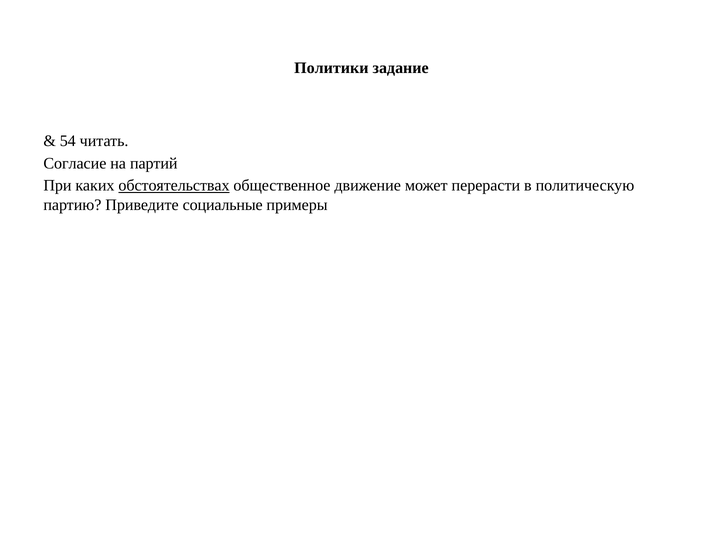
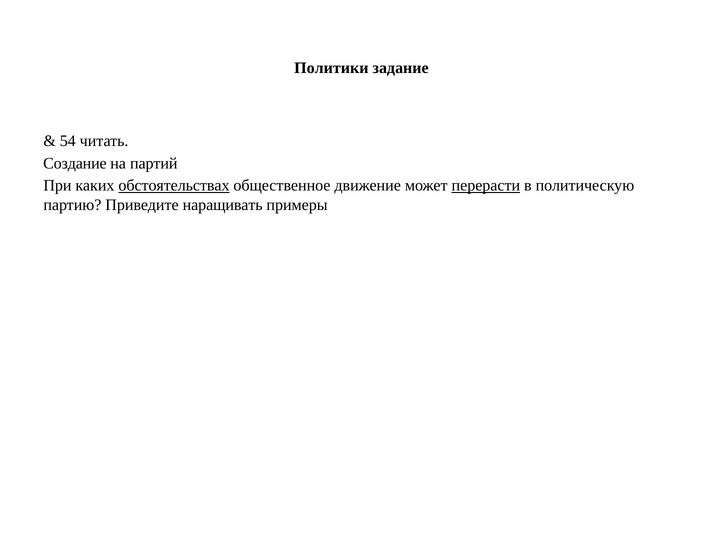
Согласие: Согласие -> Создание (75, 163)
перерасти underline: none -> present (486, 186)
социальные: социальные -> наращивать (223, 205)
